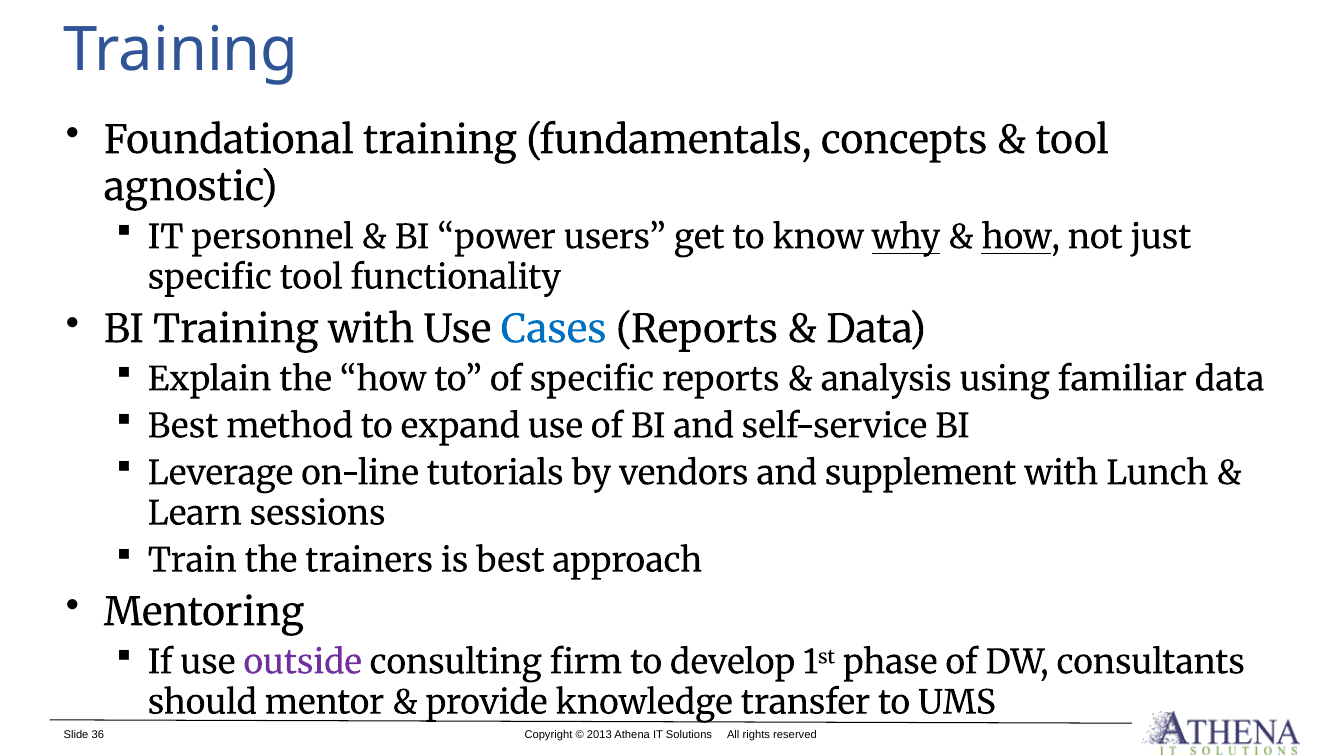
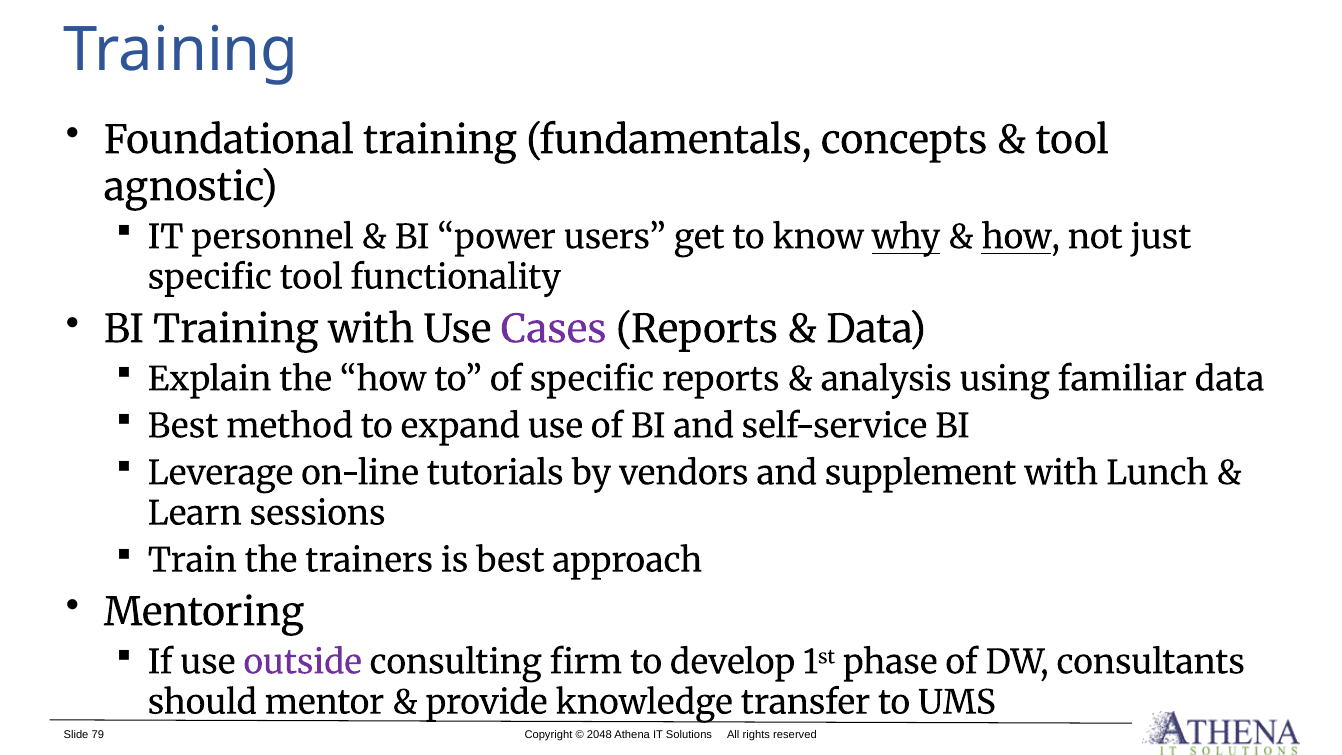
Cases colour: blue -> purple (554, 329)
36: 36 -> 79 (98, 735)
2013: 2013 -> 2048 (599, 735)
